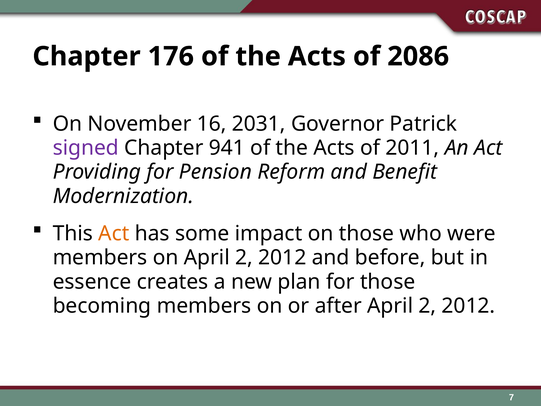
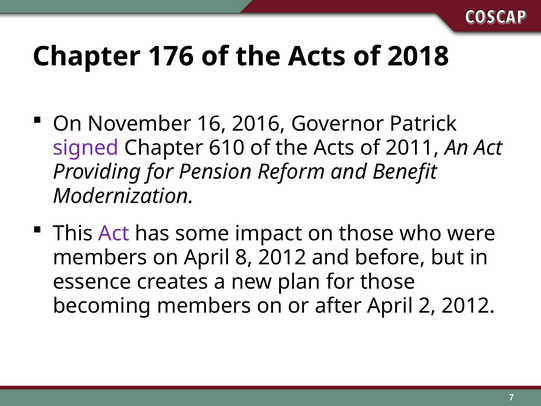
2086: 2086 -> 2018 (418, 56)
2031: 2031 -> 2016 (259, 124)
941: 941 -> 610 (227, 148)
Act colour: orange -> purple (114, 234)
on April 2: 2 -> 8 (244, 258)
